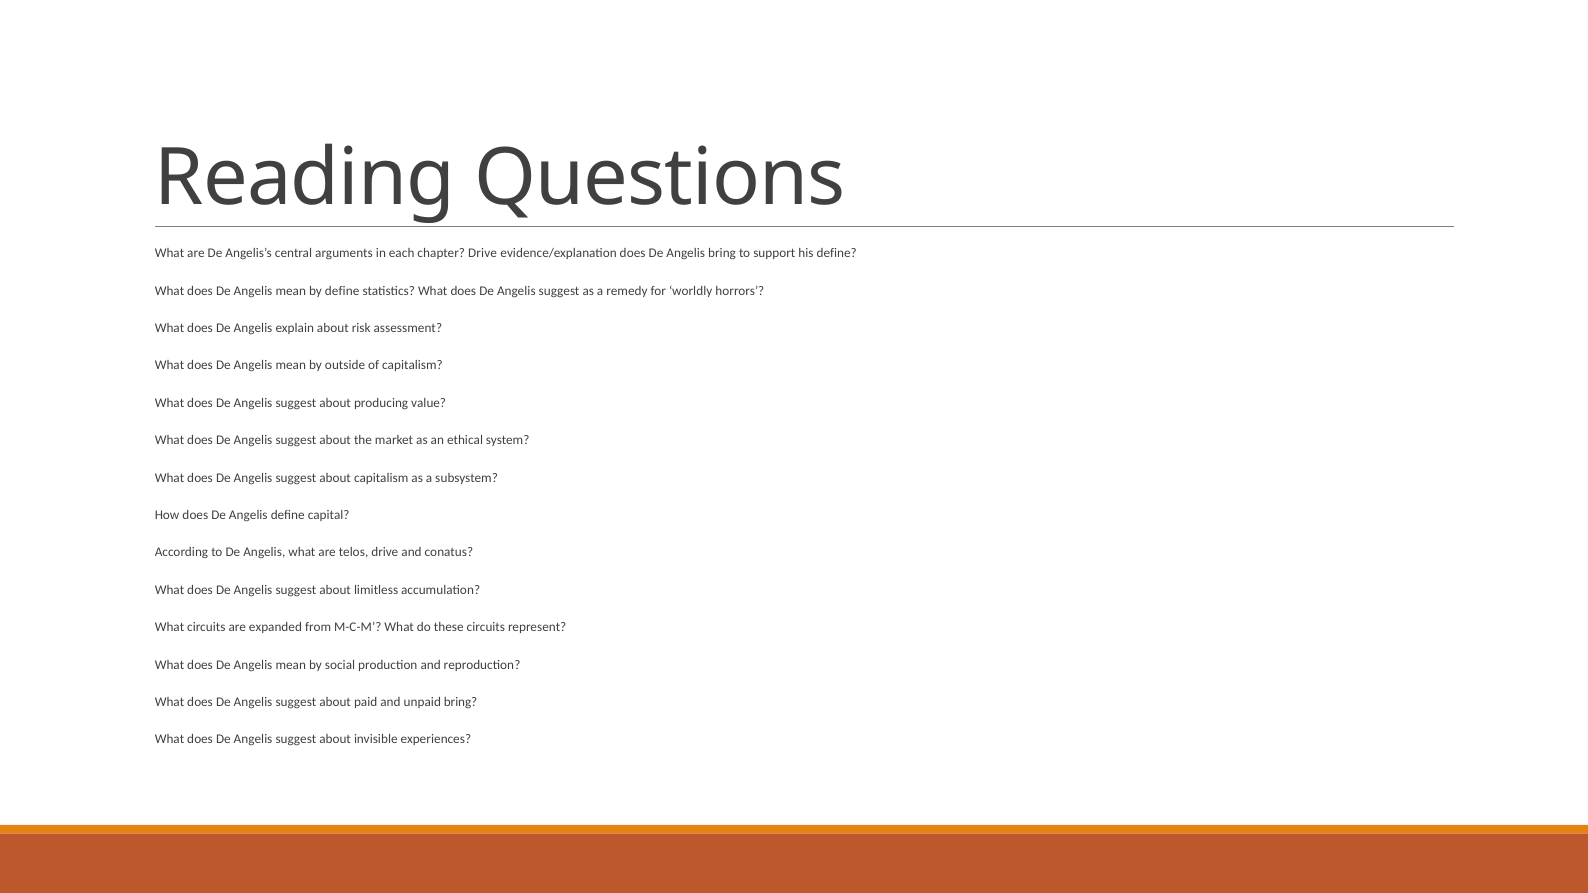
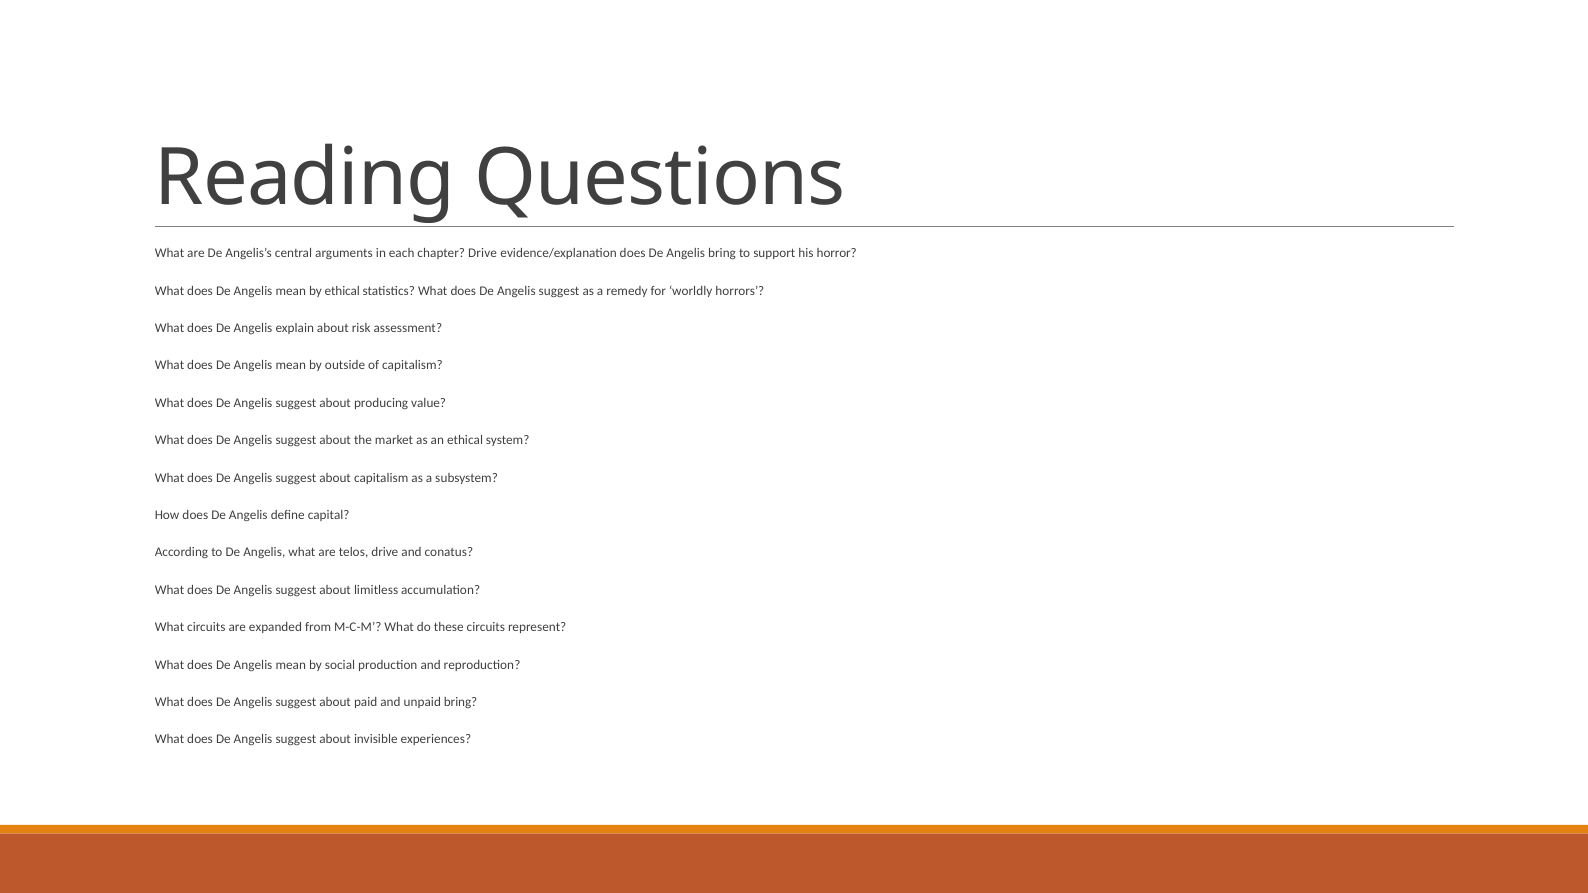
his define: define -> horror (837, 253)
by define: define -> ethical (342, 291)
